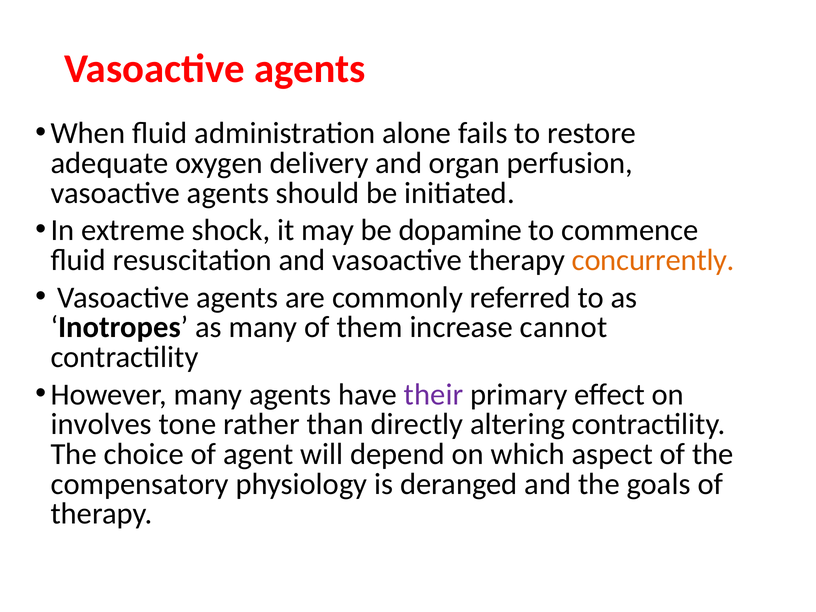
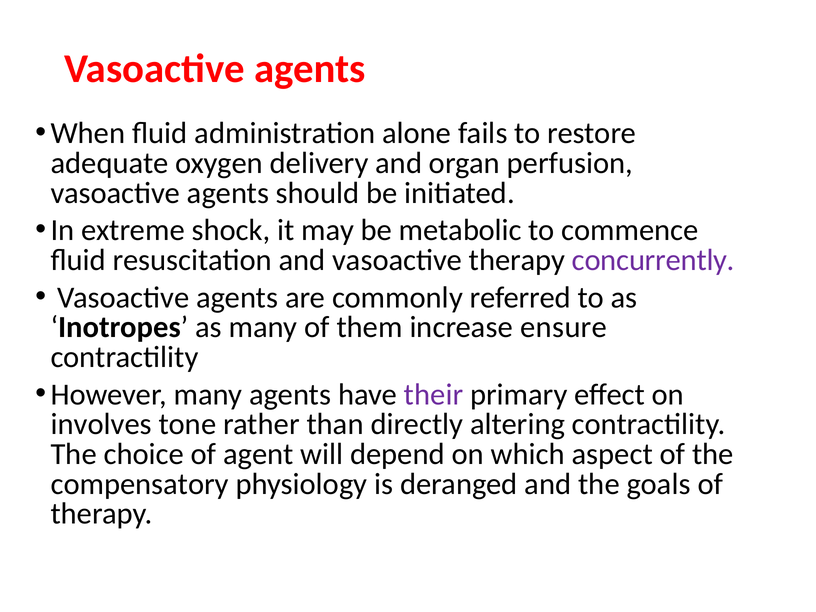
dopamine: dopamine -> metabolic (460, 230)
concurrently colour: orange -> purple (653, 260)
cannot: cannot -> ensure (564, 327)
